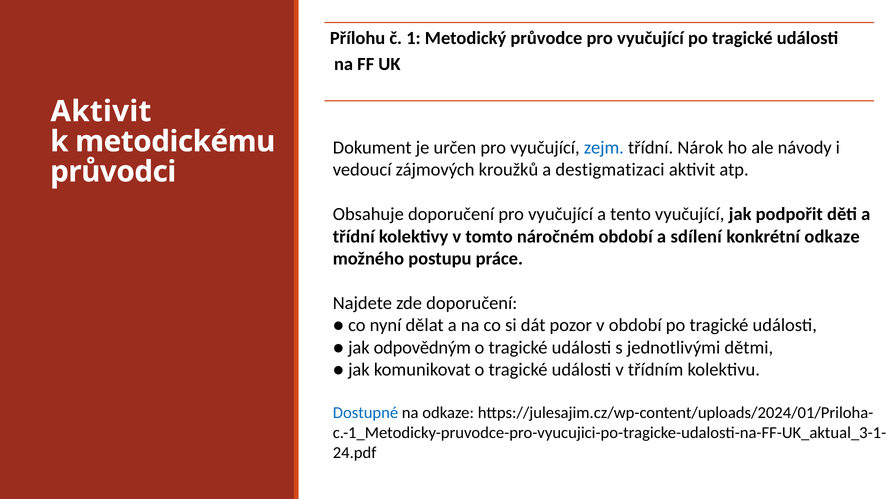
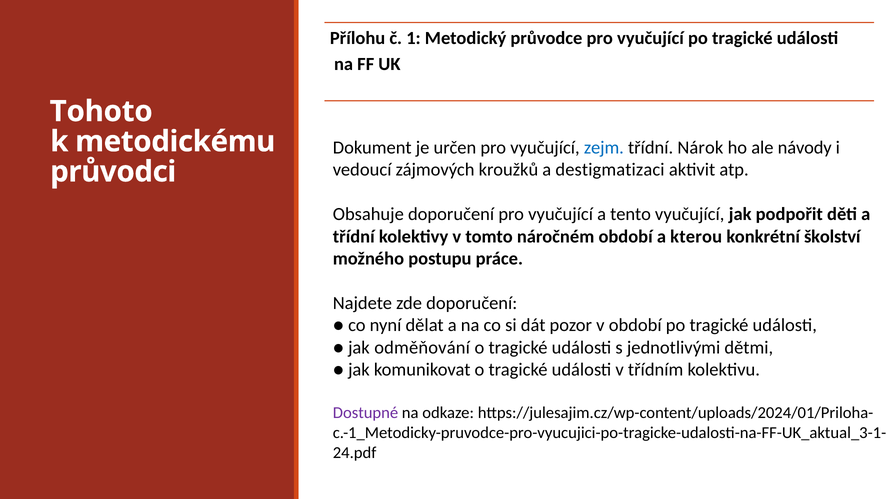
Aktivit: Aktivit -> Tohoto (101, 111)
sdílení: sdílení -> kterou (696, 237)
konkrétní odkaze: odkaze -> školství (832, 237)
odpovědným: odpovědným -> odměňování (422, 348)
Dostupné colour: blue -> purple (366, 413)
